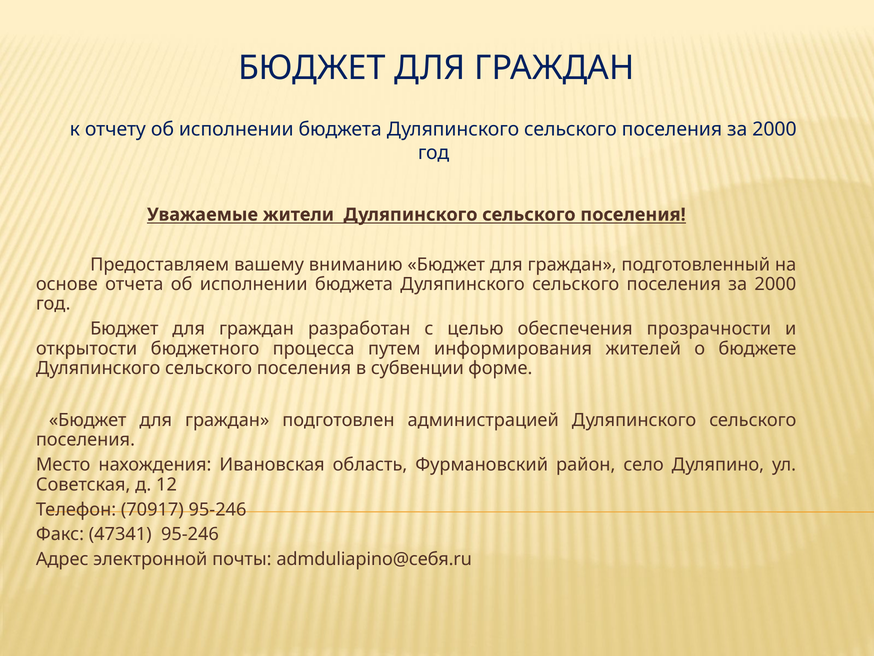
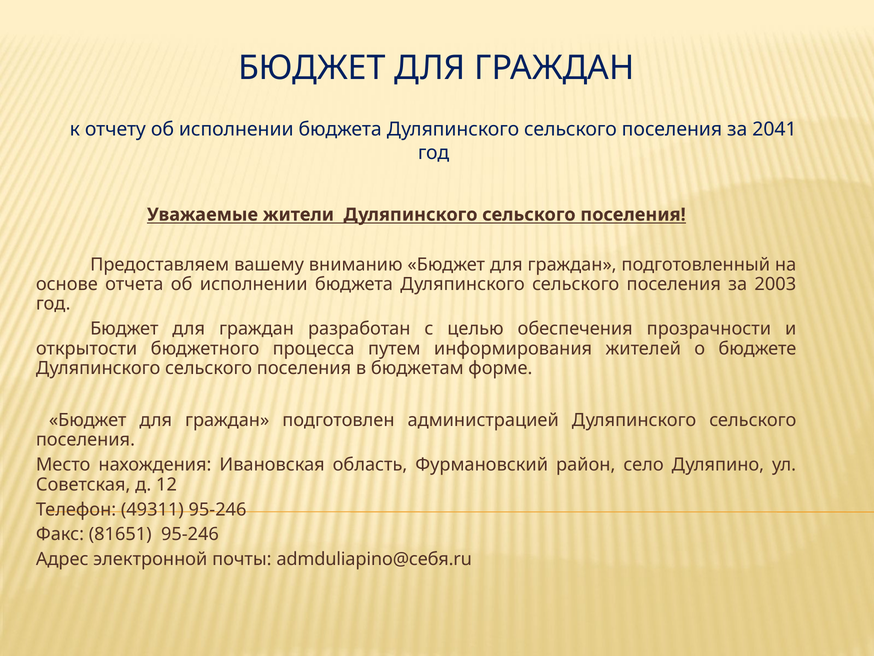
2000: 2000 -> 2041 (774, 129)
2000: 2000 -> 2003 (775, 284)
субвенции: субвенции -> бюджетам (417, 368)
70917: 70917 -> 49311 (152, 509)
47341: 47341 -> 81651 (120, 534)
